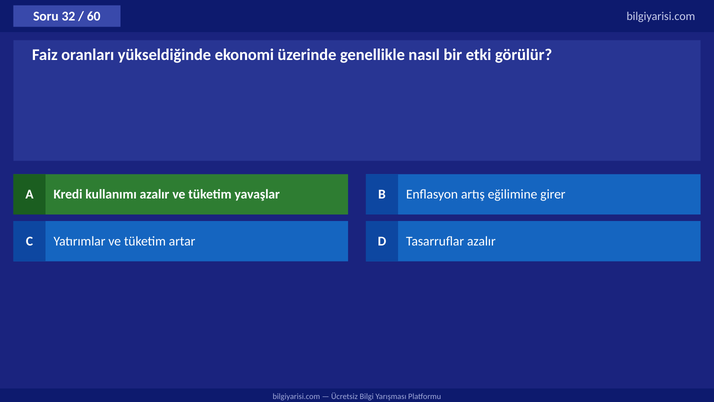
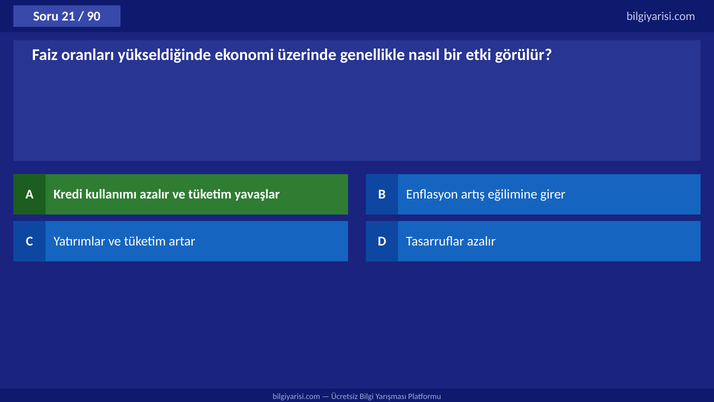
32: 32 -> 21 (68, 16)
60: 60 -> 90 (94, 16)
